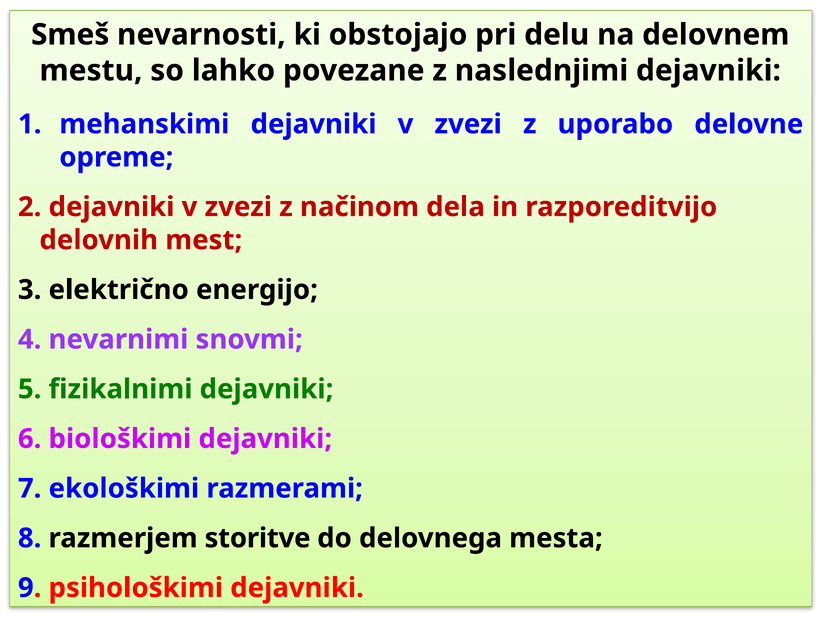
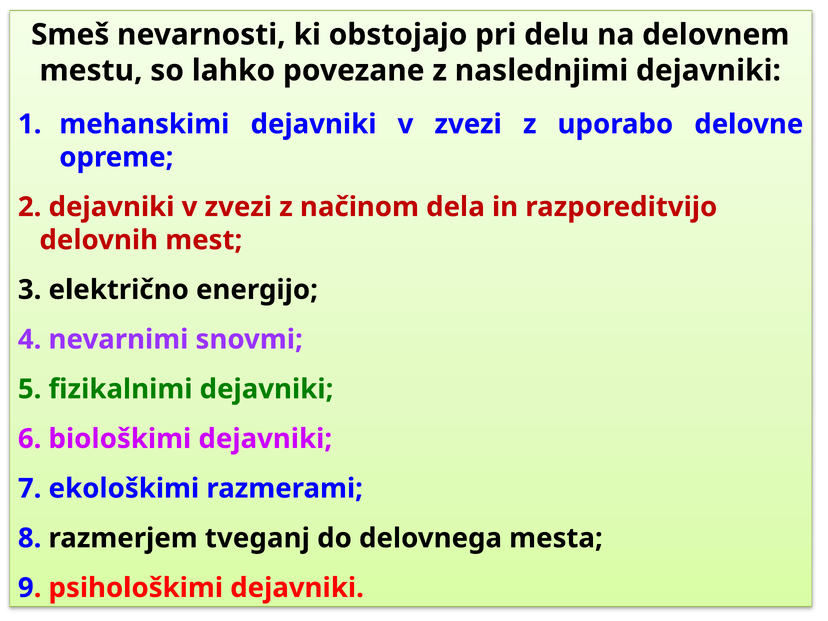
storitve: storitve -> tveganj (257, 538)
